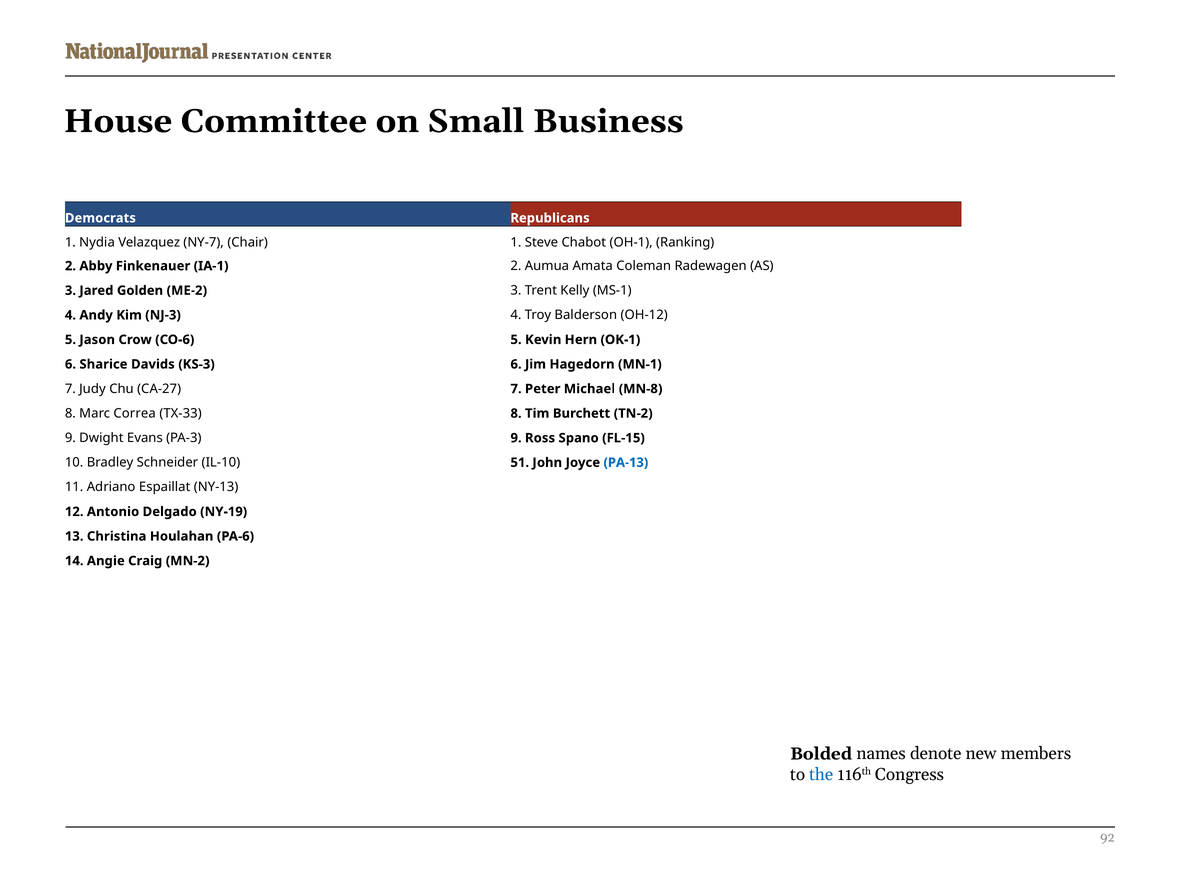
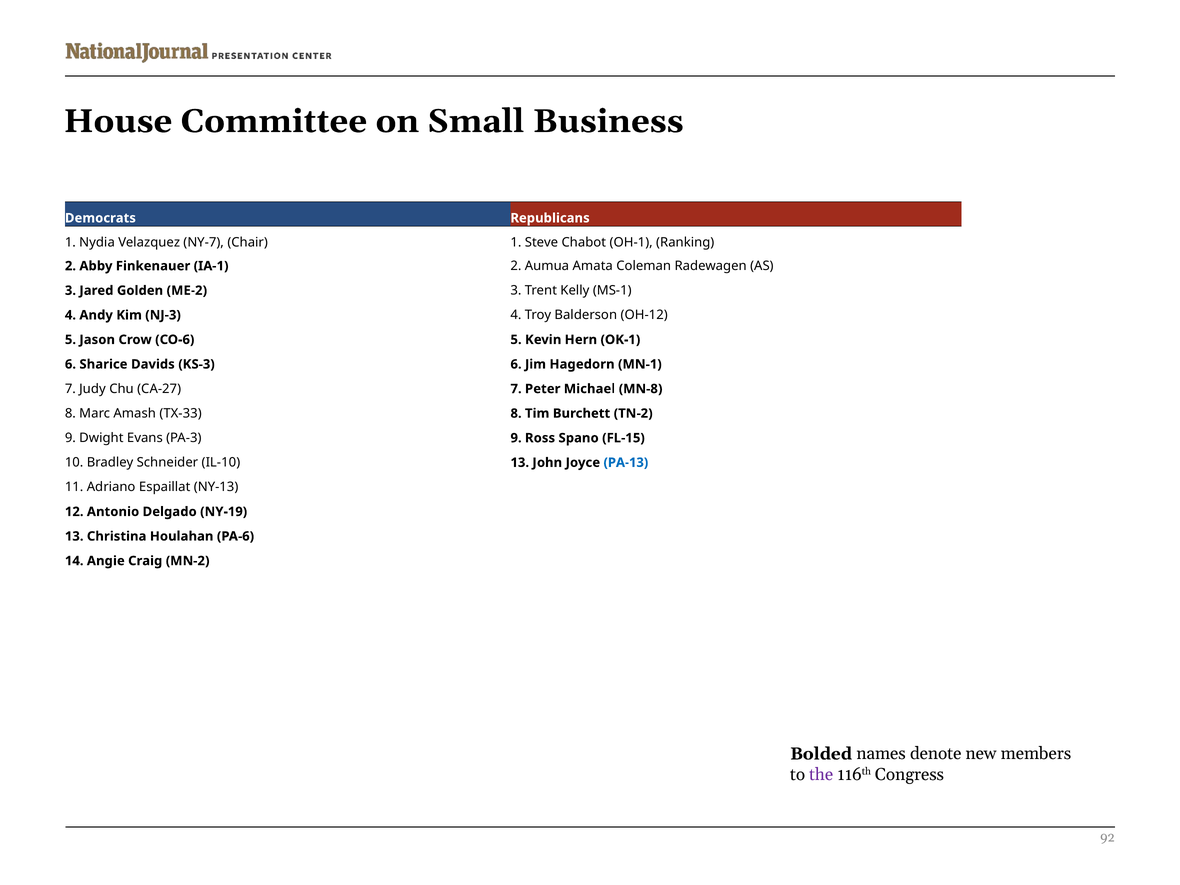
Correa: Correa -> Amash (135, 413)
IL-10 51: 51 -> 13 (520, 463)
the colour: blue -> purple (821, 774)
